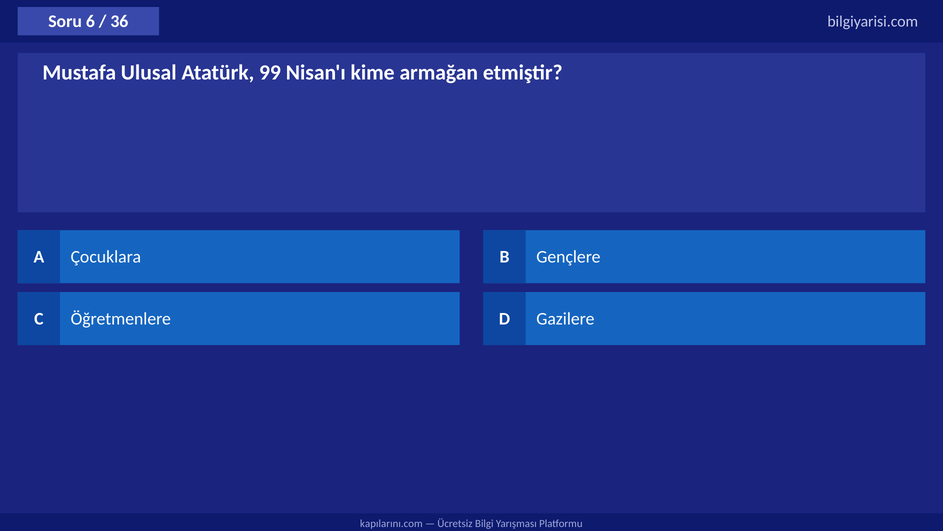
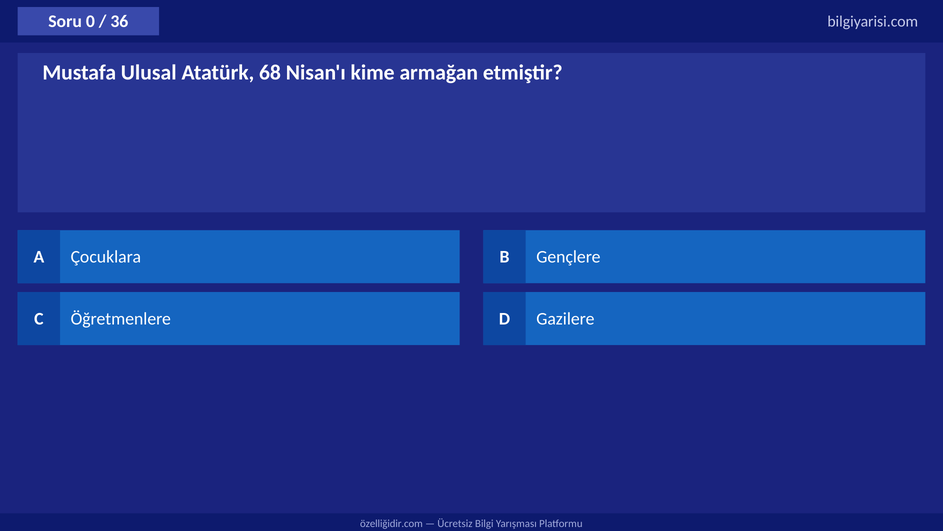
6: 6 -> 0 (90, 22)
99: 99 -> 68 (270, 73)
kapılarını.com: kapılarını.com -> özelliğidir.com (391, 523)
